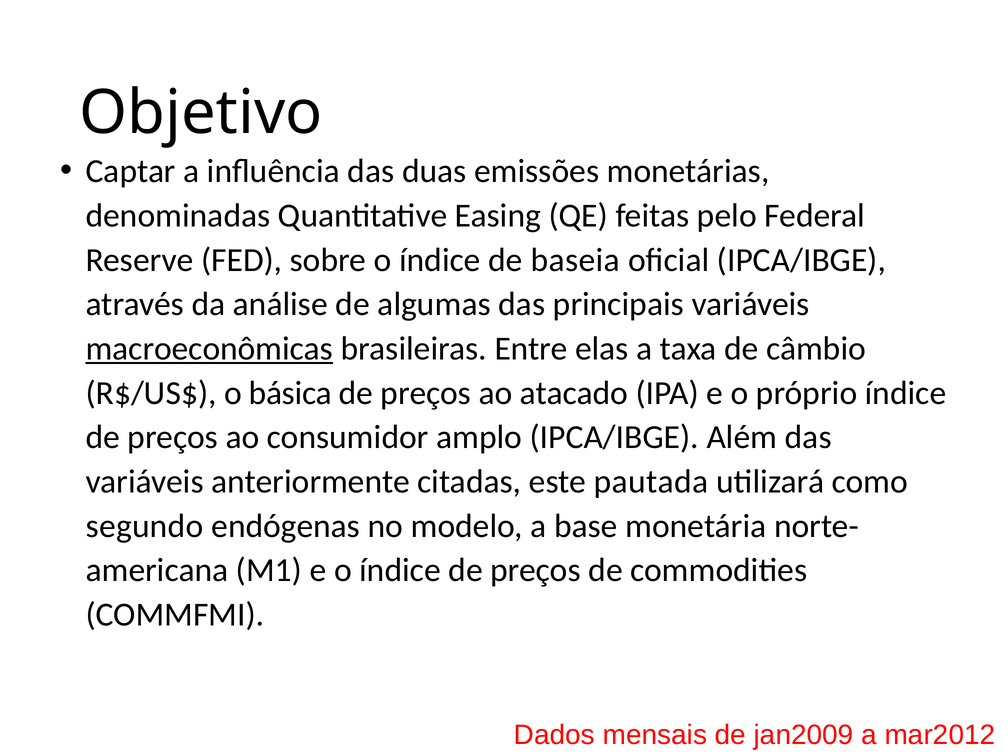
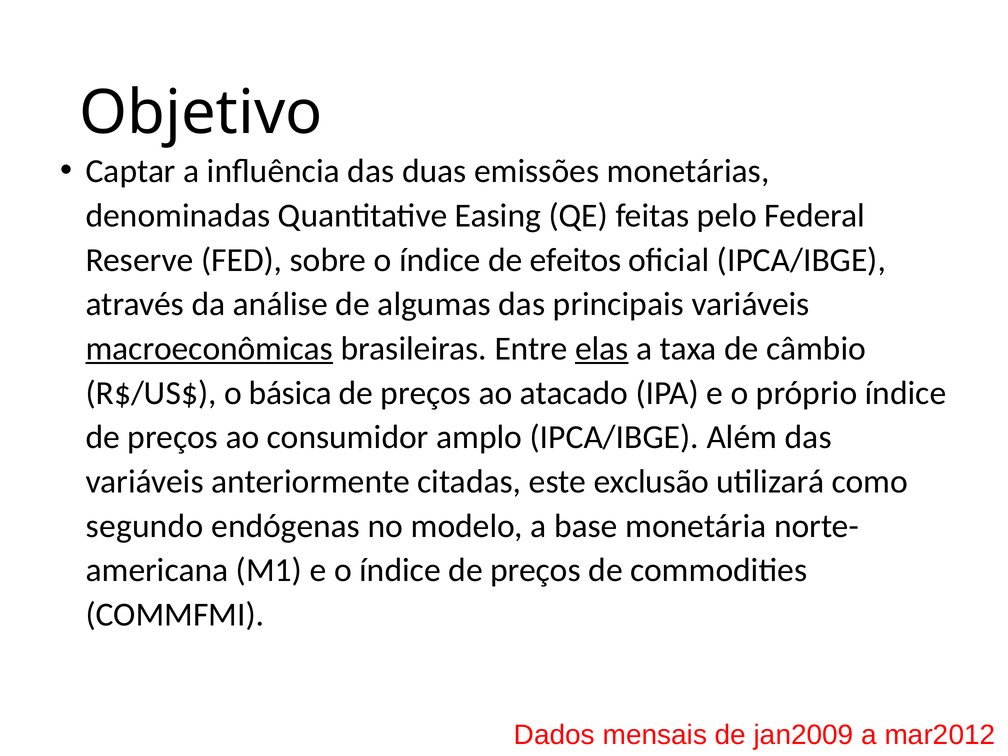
baseia: baseia -> efeitos (576, 260)
elas underline: none -> present (602, 349)
pautada: pautada -> exclusão (651, 482)
